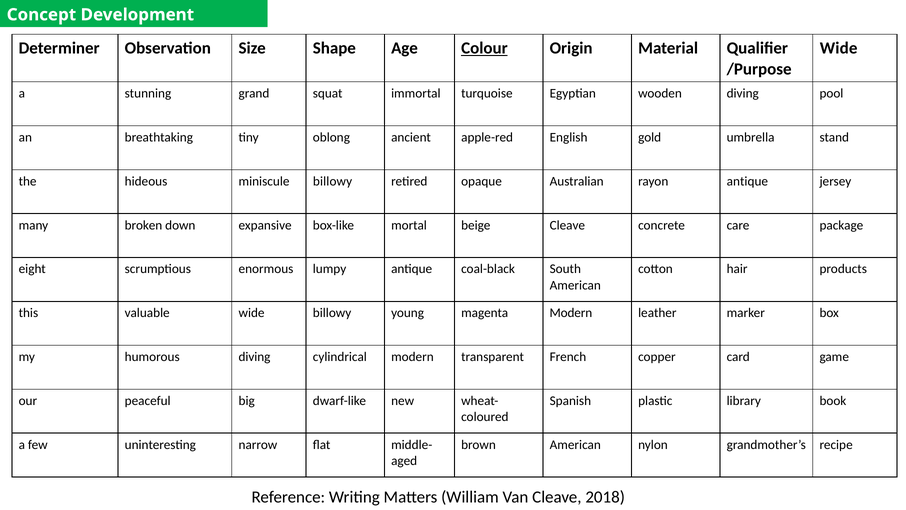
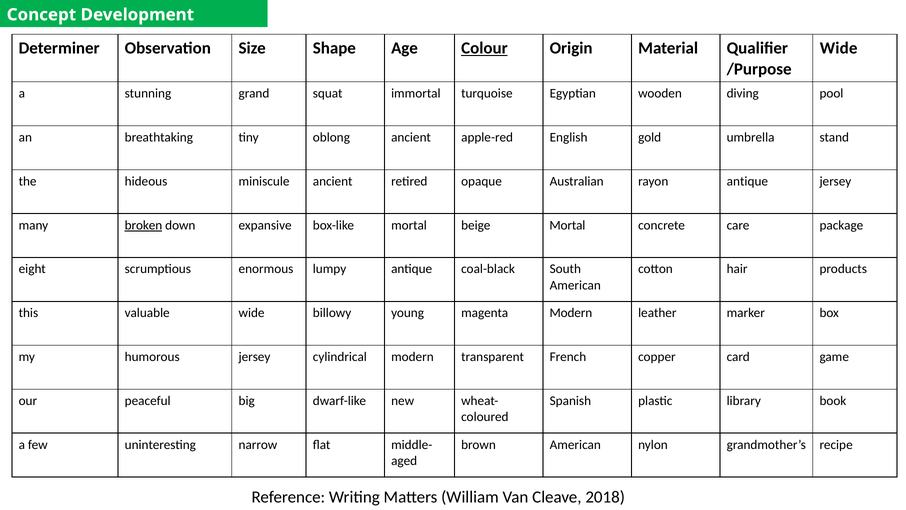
miniscule billowy: billowy -> ancient (333, 181)
broken underline: none -> present (143, 225)
beige Cleave: Cleave -> Mortal (567, 225)
humorous diving: diving -> jersey (254, 357)
